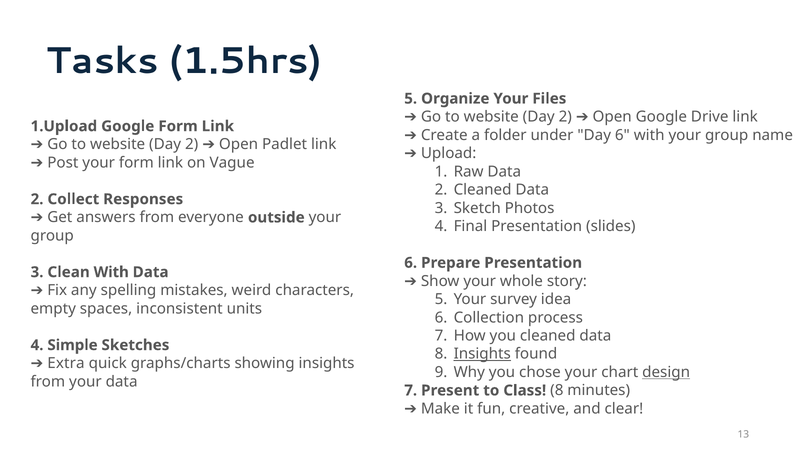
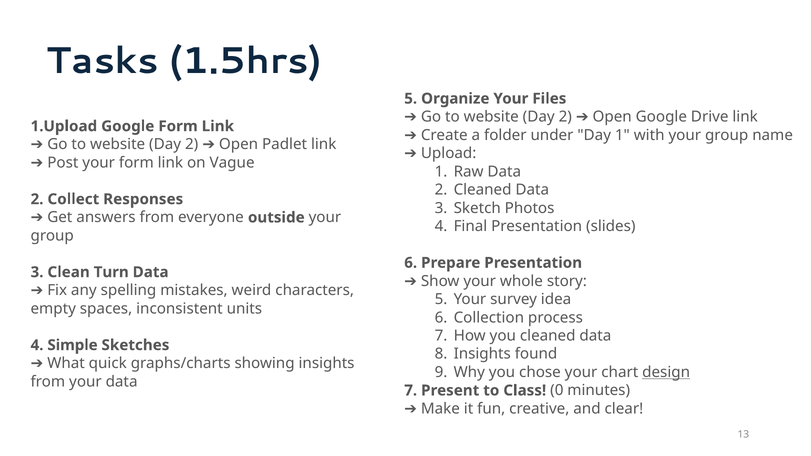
Day 6: 6 -> 1 (622, 135)
Clean With: With -> Turn (111, 272)
Insights underline: present -> none (482, 354)
Extra: Extra -> What (66, 363)
Class 8: 8 -> 0 (557, 391)
